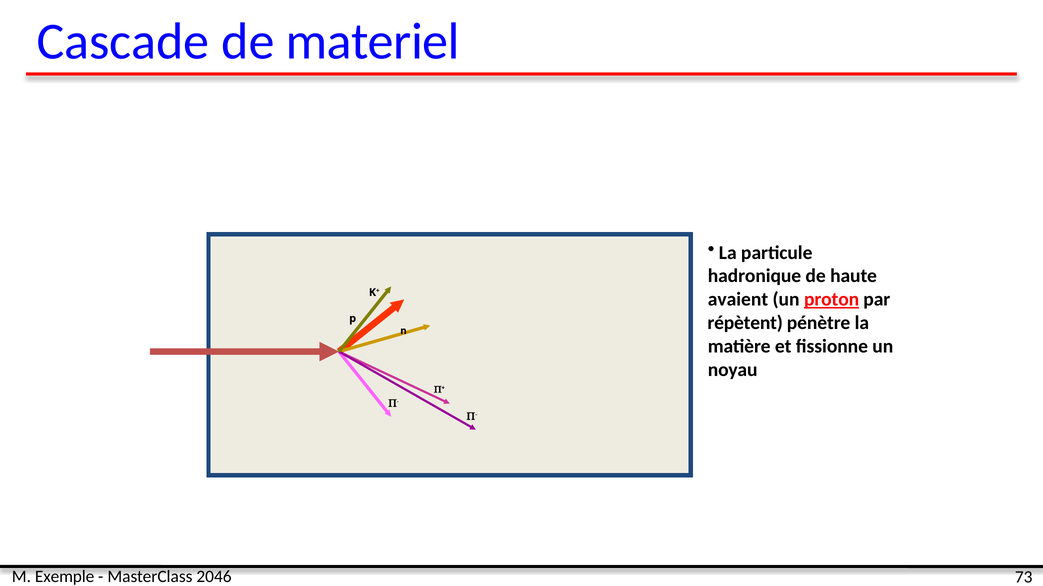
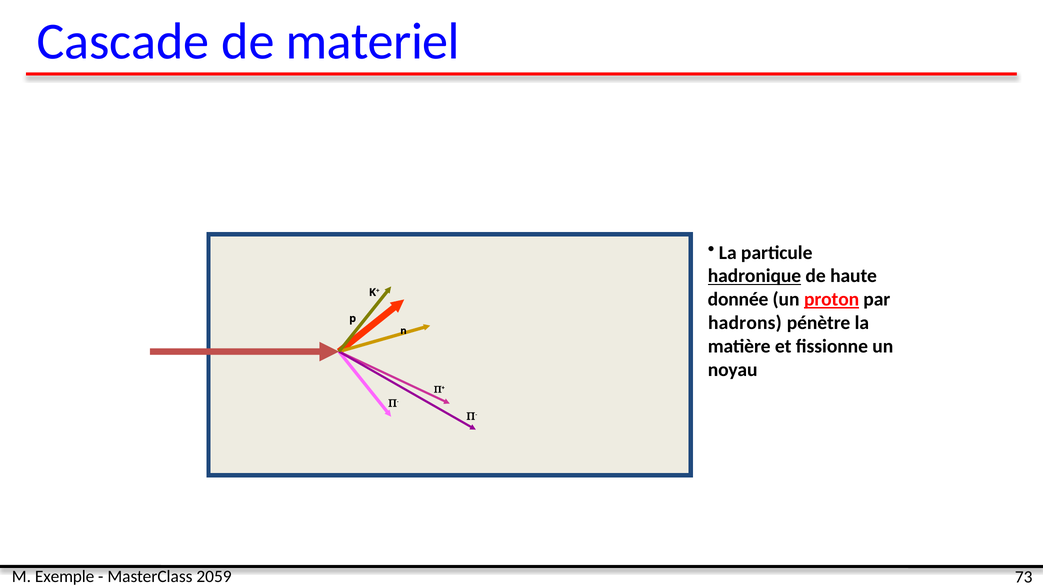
hadronique underline: none -> present (754, 276)
avaient: avaient -> donnée (738, 300)
répètent: répètent -> hadrons (745, 323)
2046: 2046 -> 2059 (214, 577)
